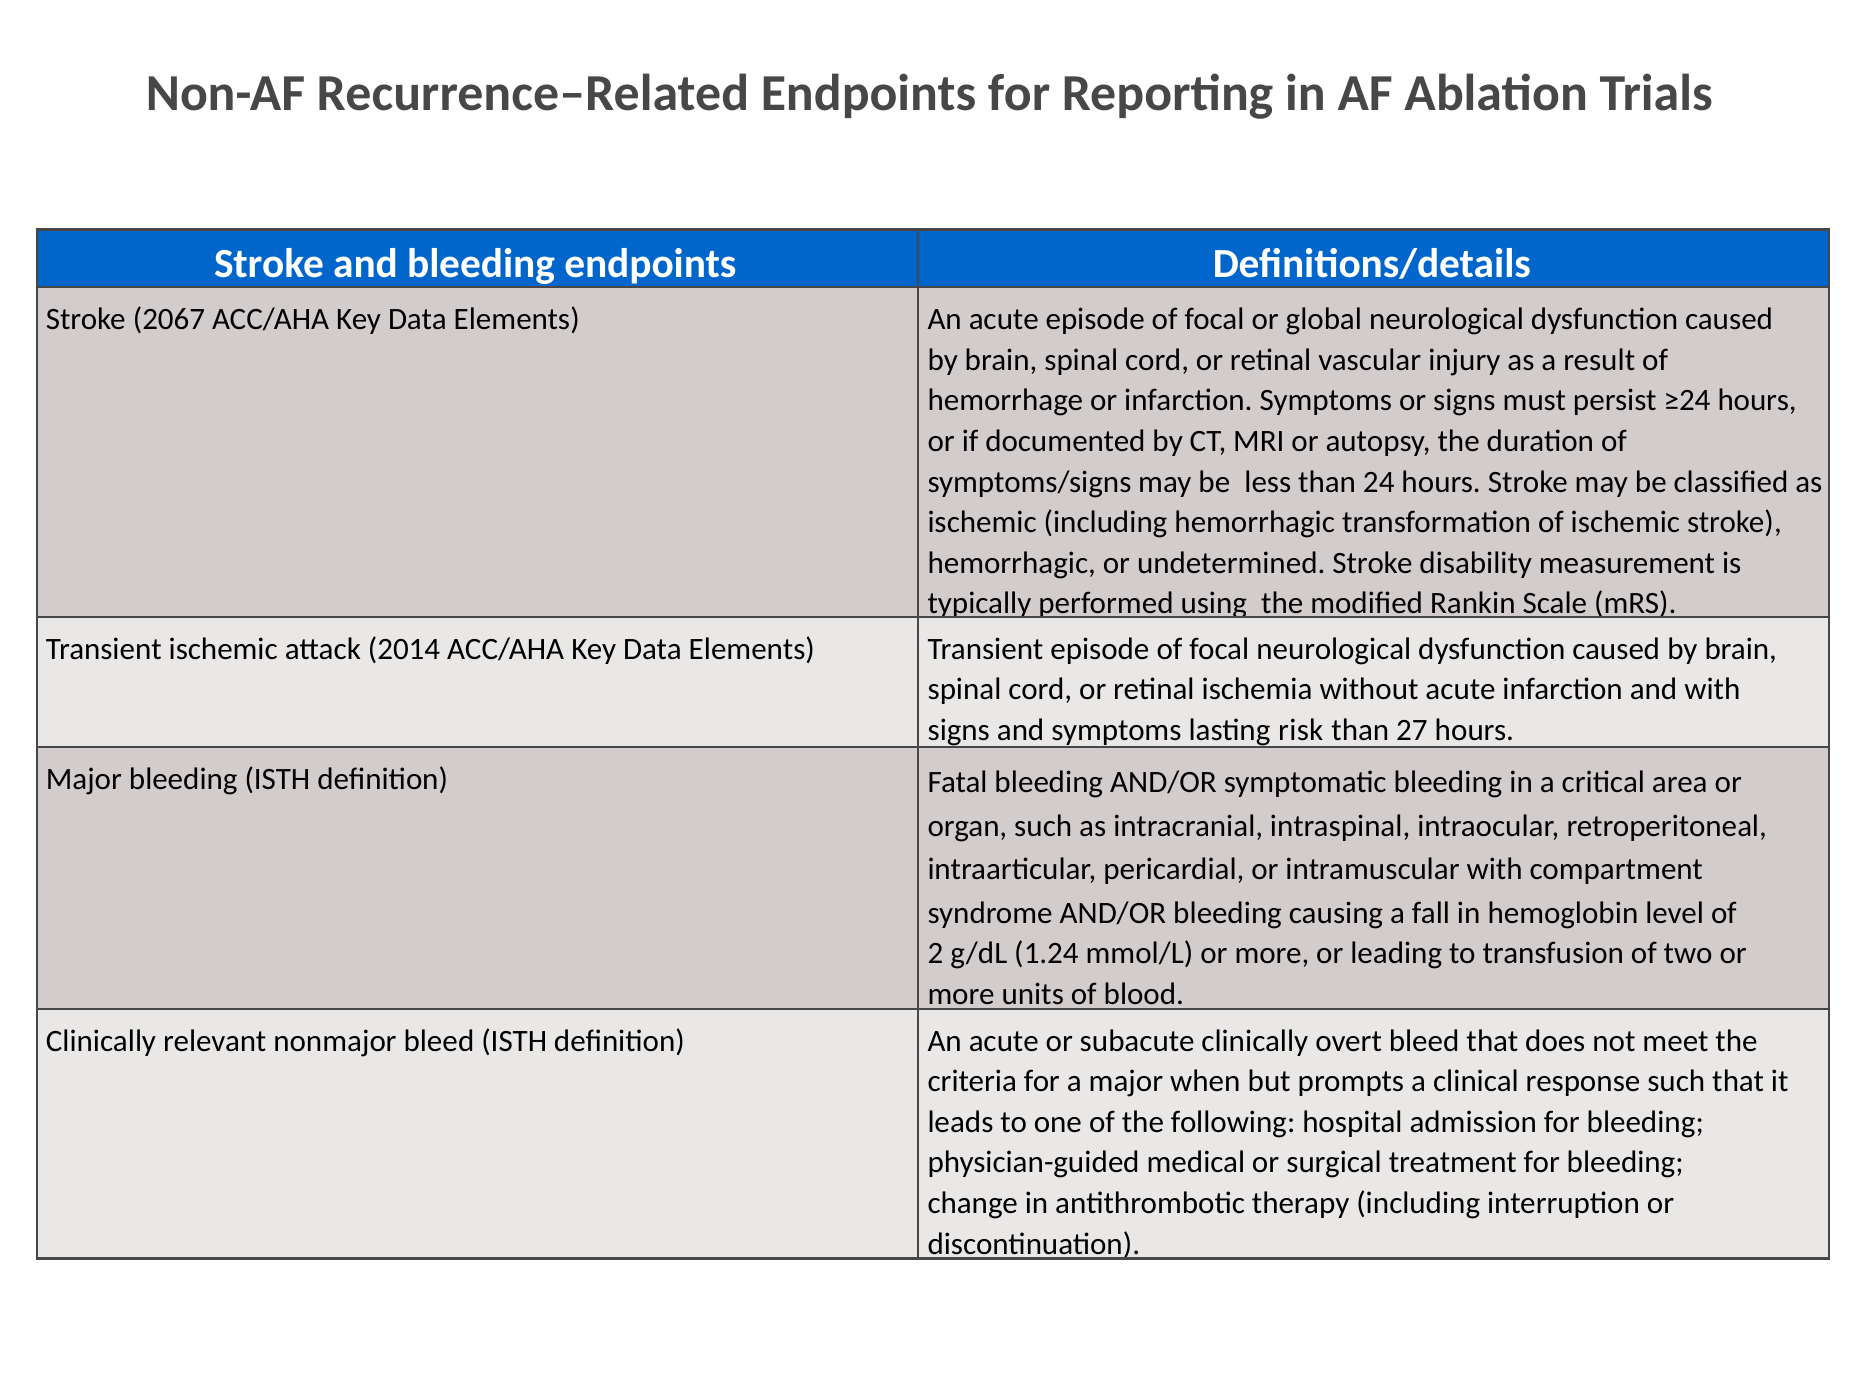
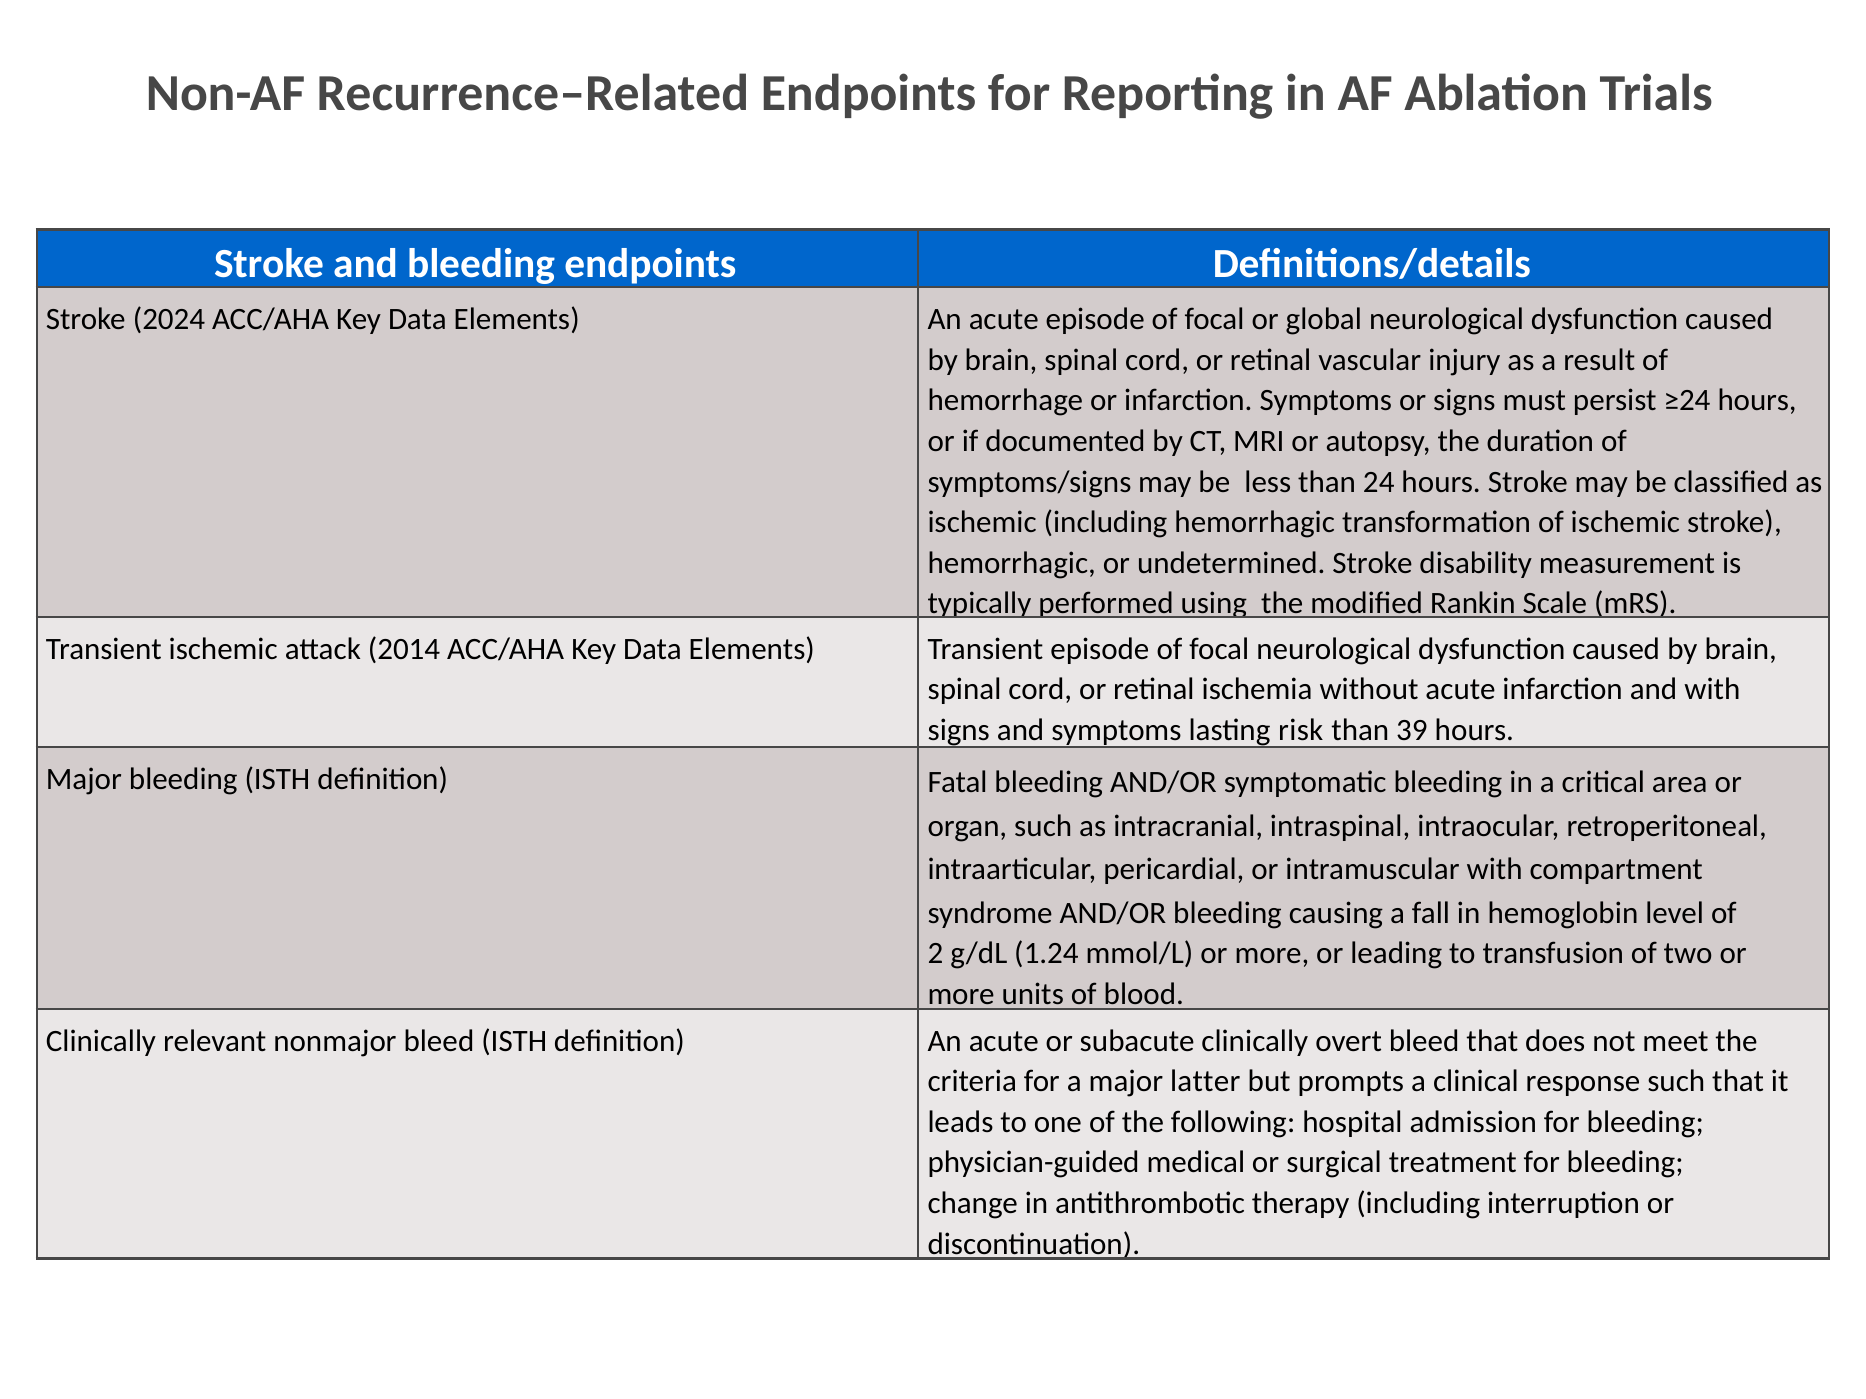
2067: 2067 -> 2024 (169, 320)
27: 27 -> 39 (1412, 730)
when: when -> latter (1205, 1082)
